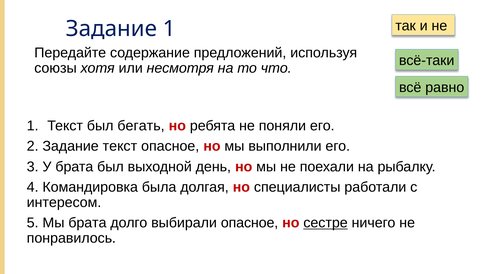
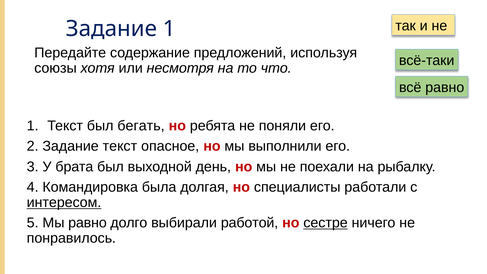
интересом underline: none -> present (64, 202)
Мы брата: брата -> равно (87, 223)
выбирали опасное: опасное -> работой (250, 223)
